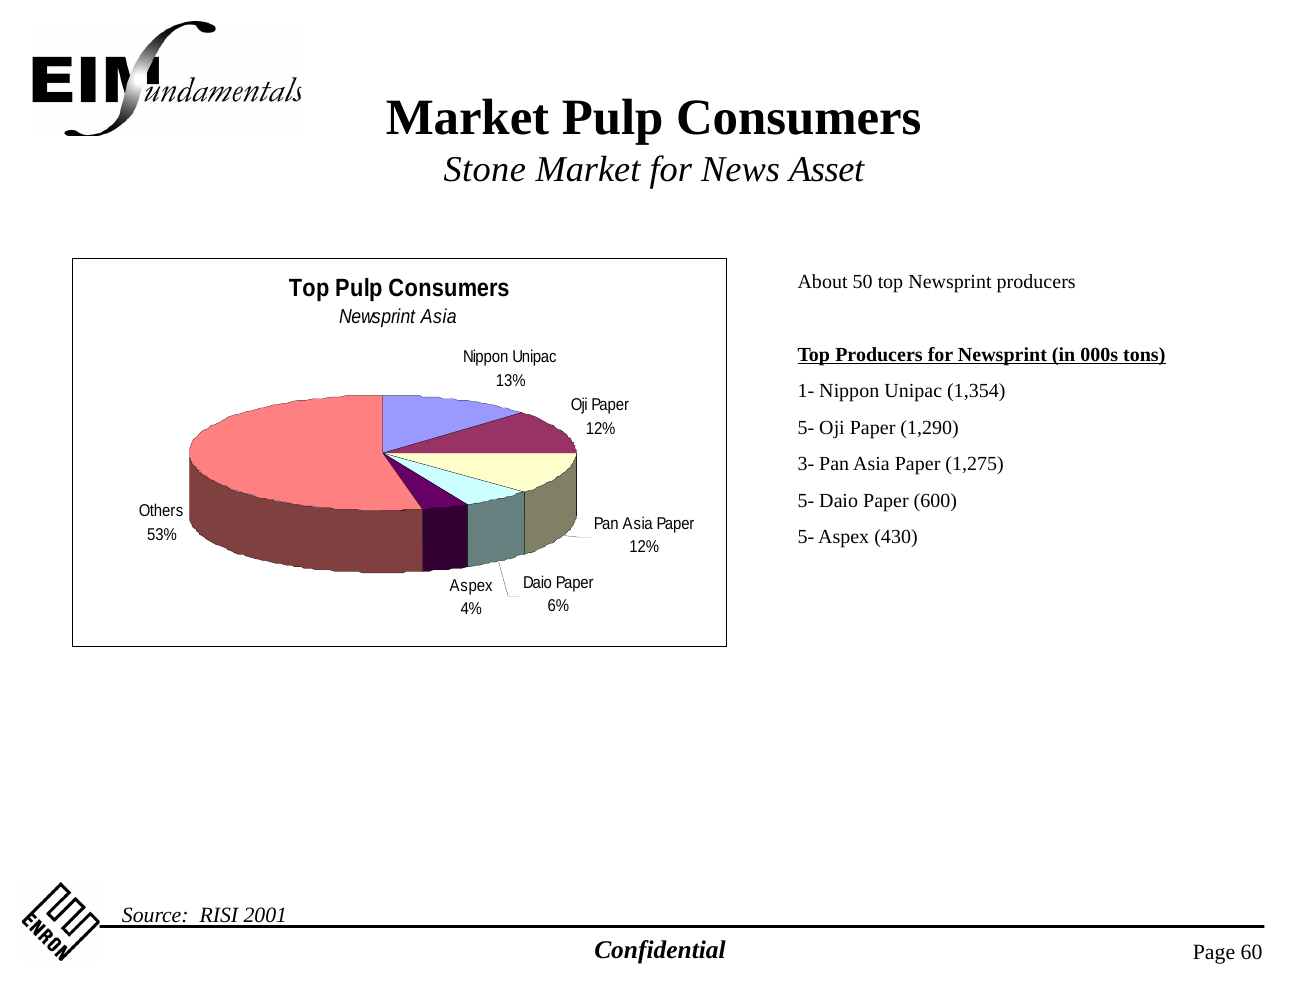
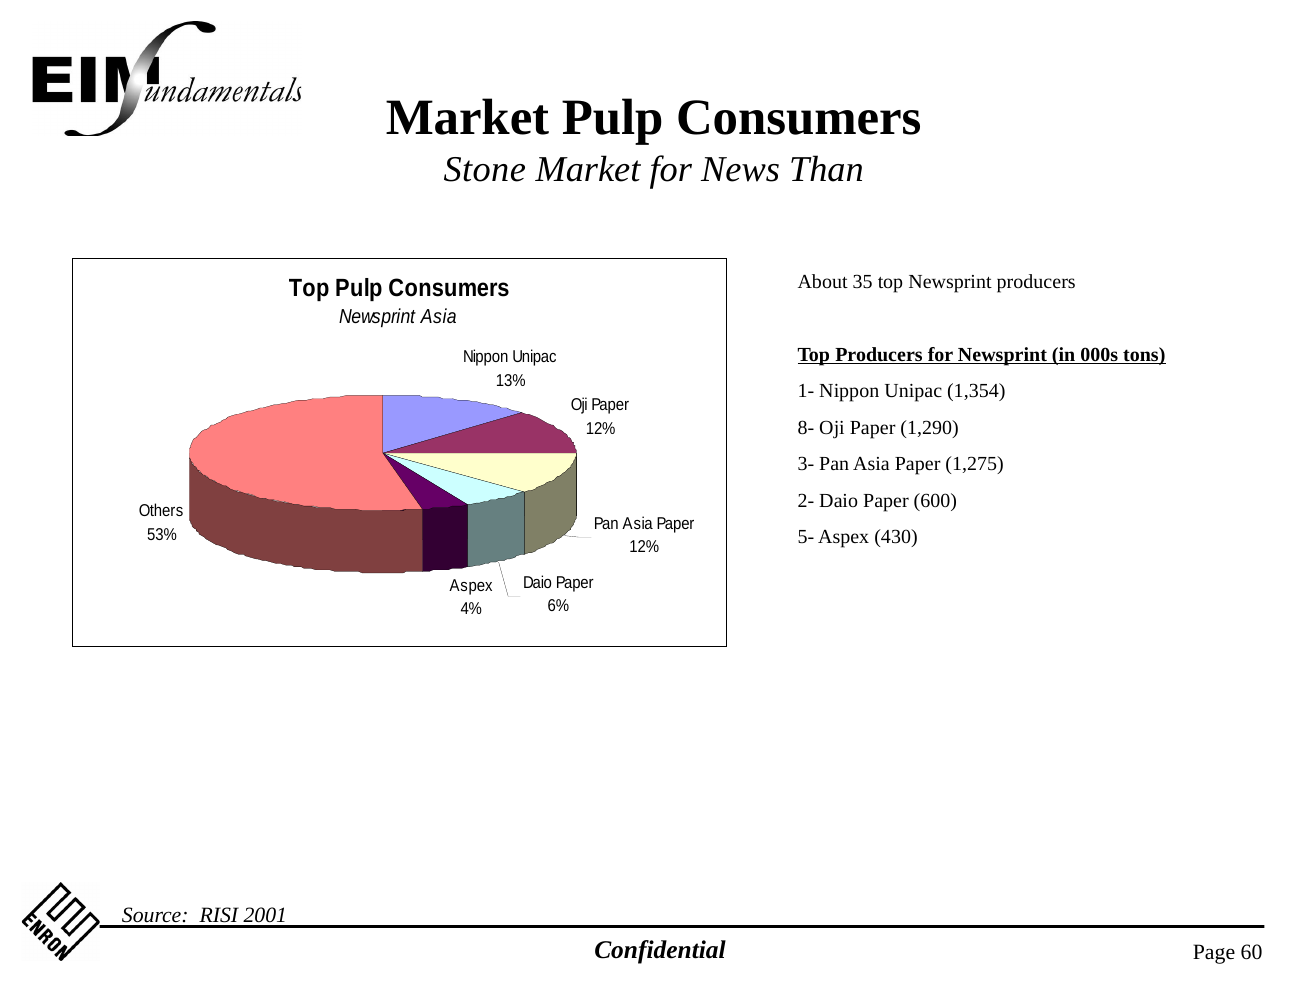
Asset: Asset -> Than (826, 169)
50: 50 -> 35 (863, 282)
5-: 5- -> 8- (806, 428)
5-: 5- -> 2- (806, 501)
